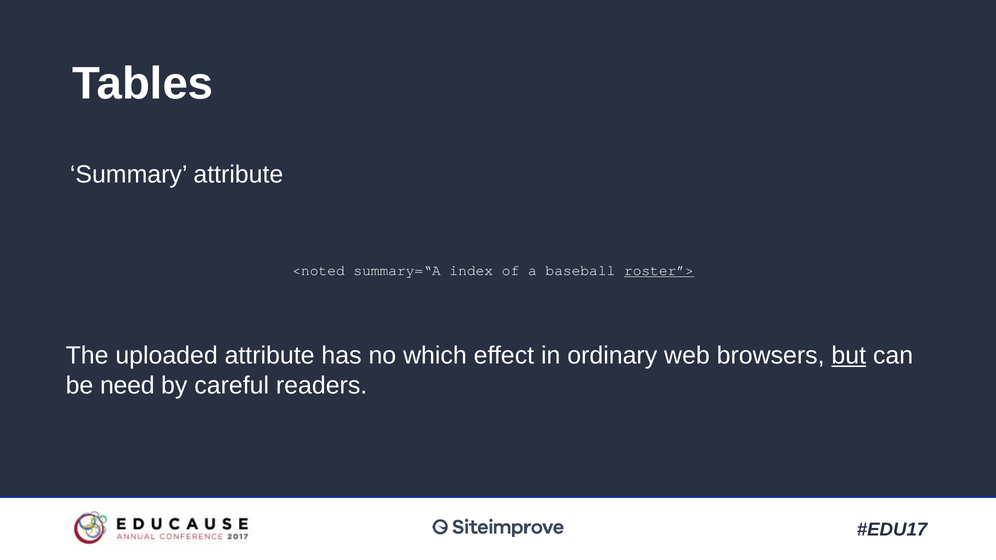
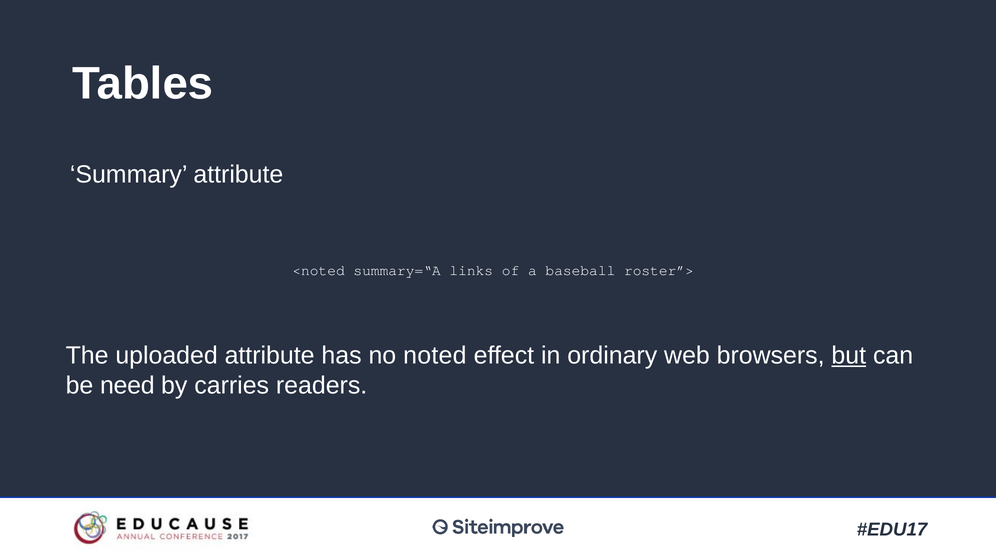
index: index -> links (471, 271)
roster”> underline: present -> none (659, 271)
which: which -> noted (435, 356)
careful: careful -> carries (232, 386)
